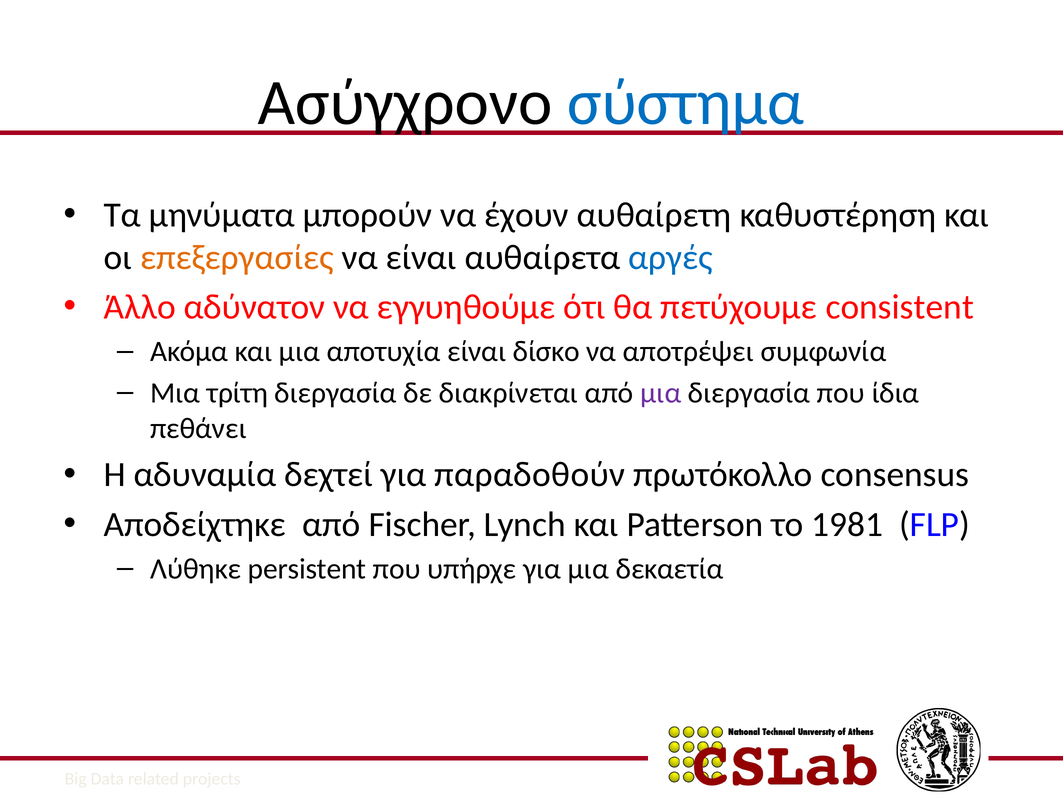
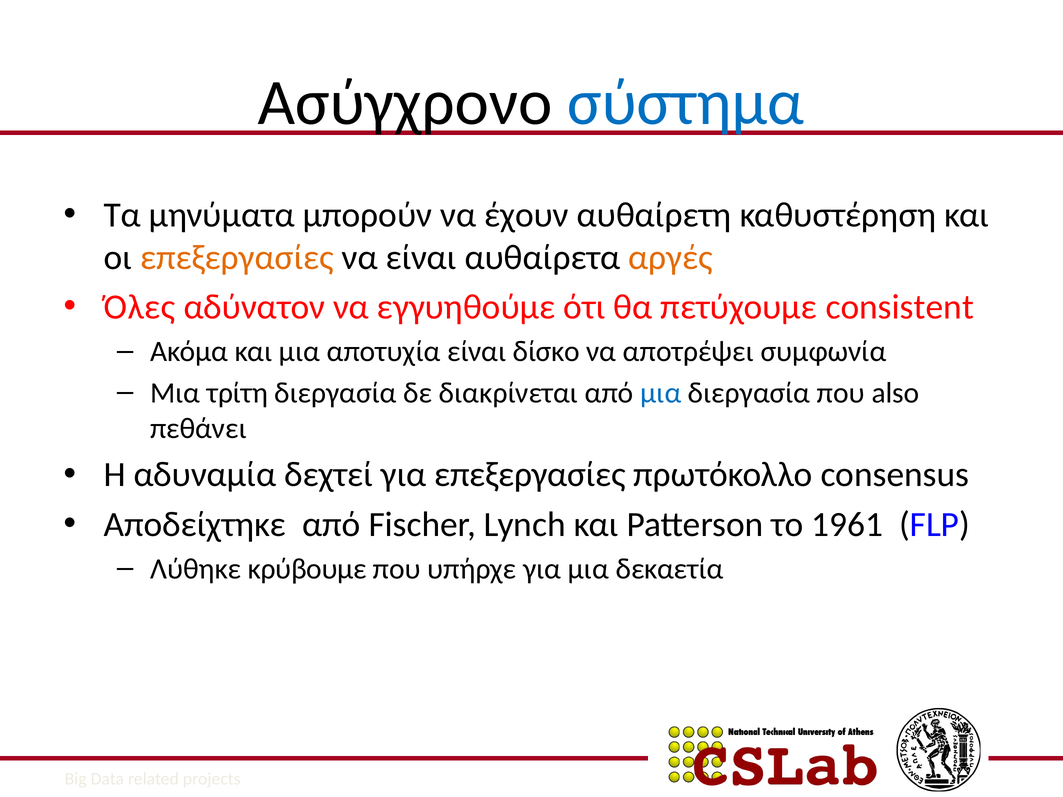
αργές colour: blue -> orange (671, 258)
Άλλο: Άλλο -> Όλες (140, 307)
μια colour: purple -> blue (661, 393)
ίδια: ίδια -> also (895, 393)
για παραδοθούν: παραδοθούν -> επεξεργασίες (530, 475)
1981: 1981 -> 1961 (847, 525)
persistent: persistent -> κρύβουμε (307, 569)
